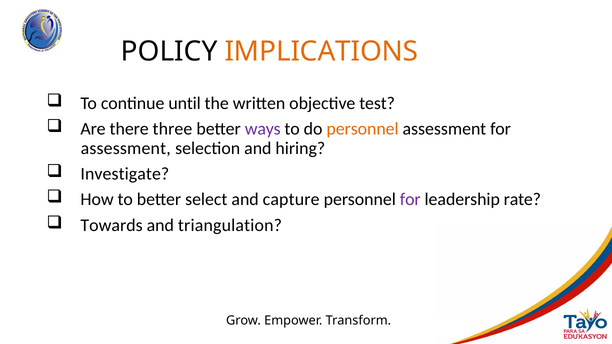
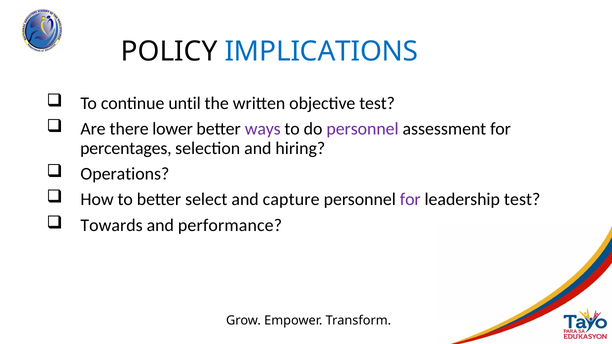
IMPLICATIONS colour: orange -> blue (321, 51)
three: three -> lower (173, 129)
personnel colour: orange -> purple (363, 129)
assessment: assessment -> percentages (126, 148)
Investigate: Investigate -> Operations (125, 174)
leadership rate: rate -> test (522, 200)
triangulation: triangulation -> performance (230, 225)
